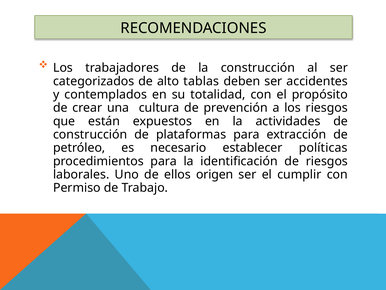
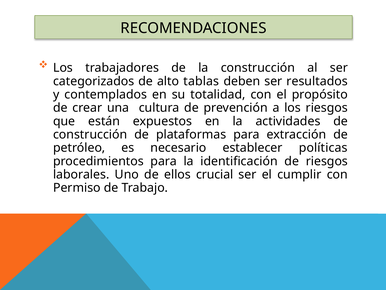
accidentes: accidentes -> resultados (317, 81)
origen: origen -> crucial (215, 174)
